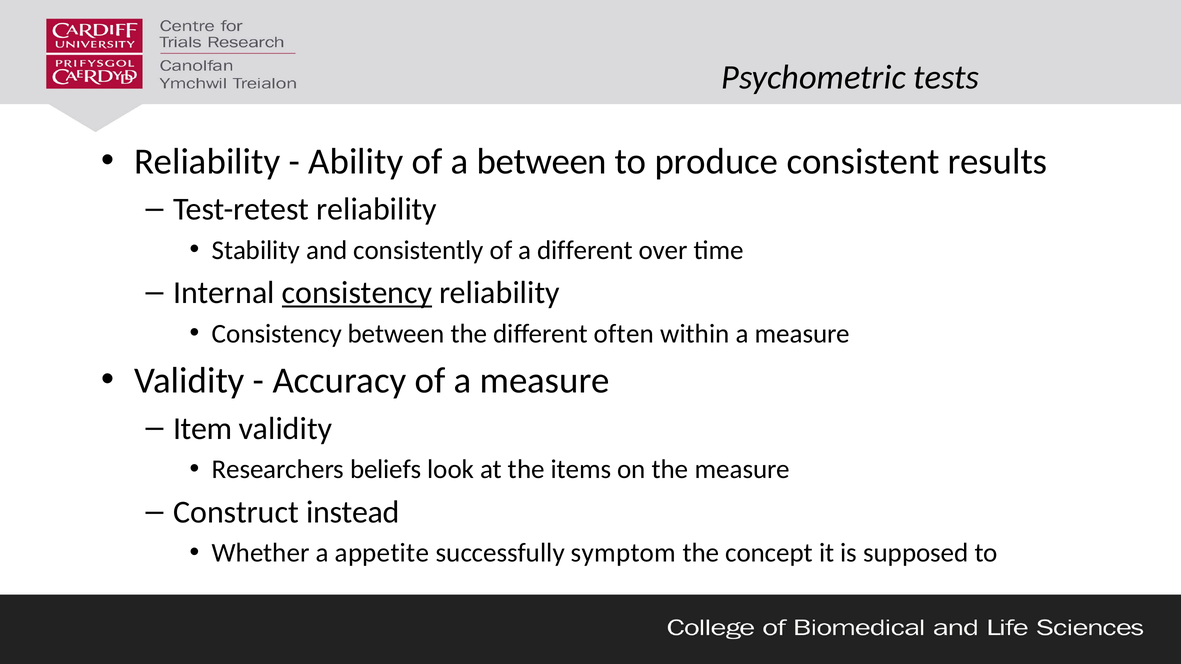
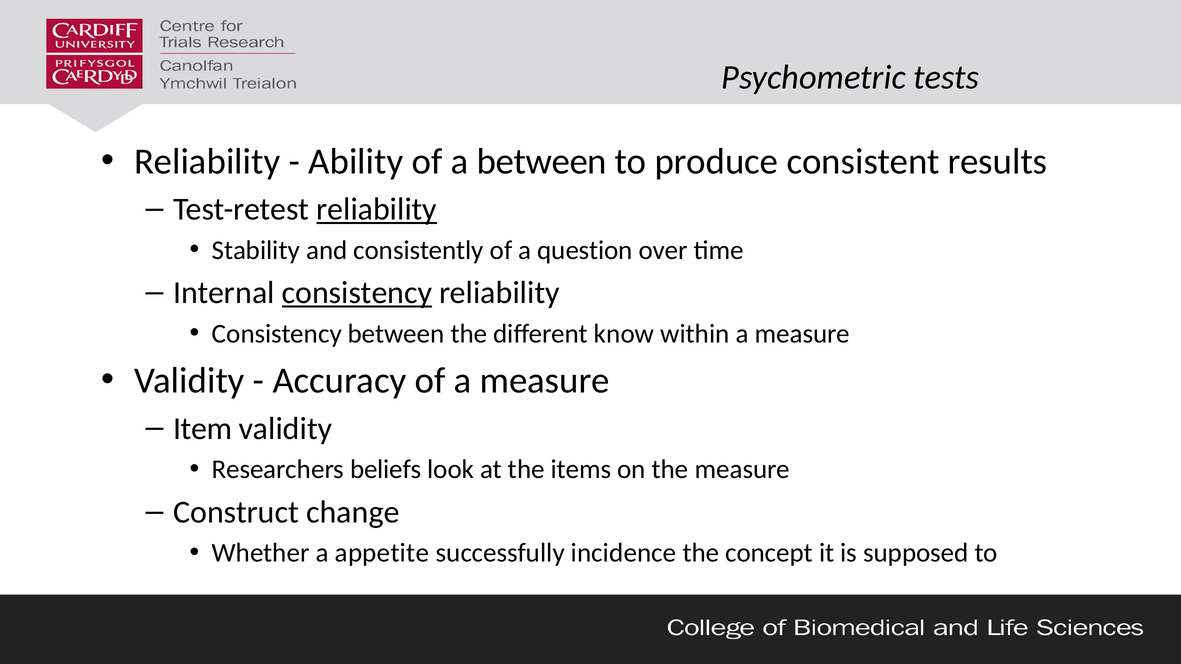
reliability underline: none -> present (377, 209)
a different: different -> question (585, 250)
often: often -> know (624, 334)
instead: instead -> change (353, 512)
symptom: symptom -> incidence (624, 553)
